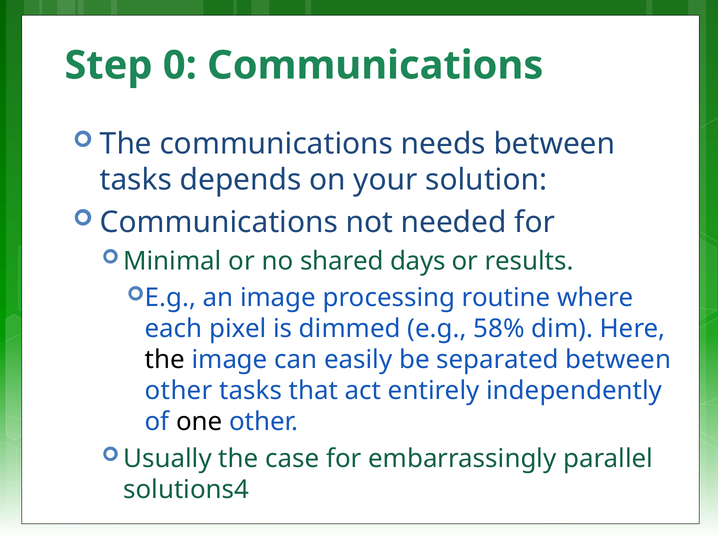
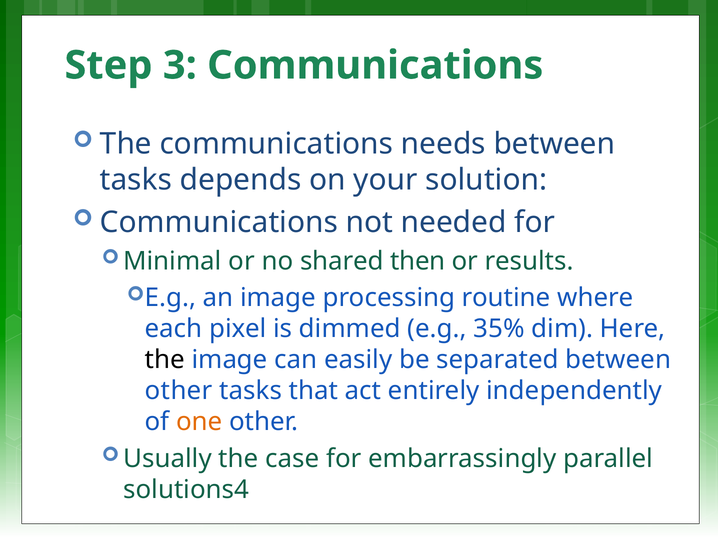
0: 0 -> 3 (180, 65)
days: days -> then (418, 261)
58%: 58% -> 35% (499, 329)
one colour: black -> orange (199, 422)
